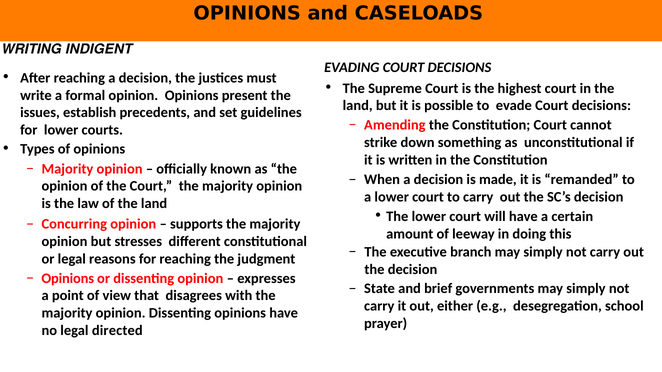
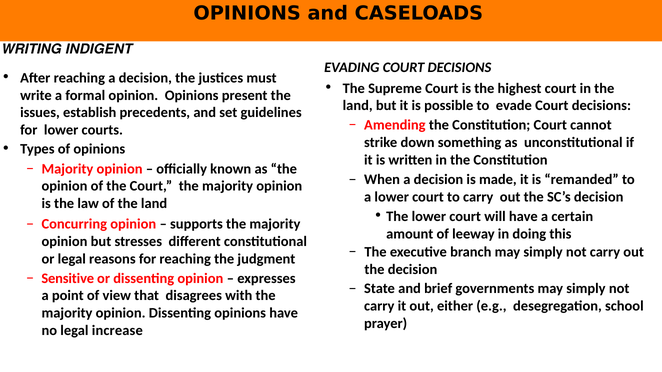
Opinions: Opinions -> Sensitive (68, 279)
directed: directed -> increase (117, 331)
